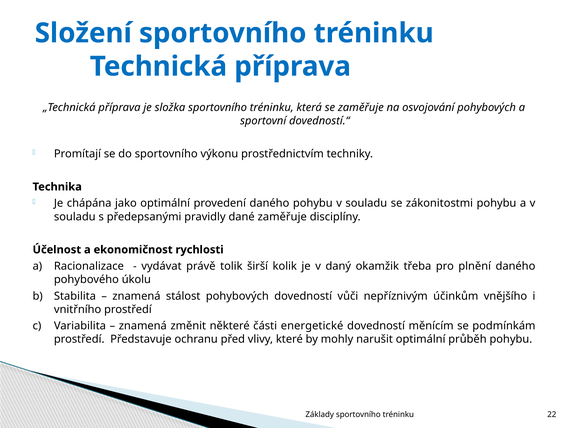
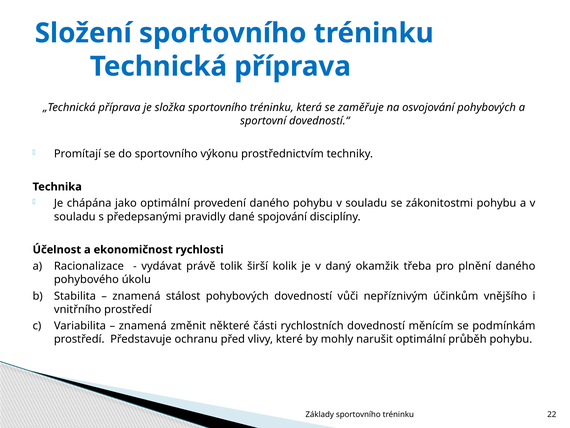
dané zaměřuje: zaměřuje -> spojování (282, 216)
energetické: energetické -> rychlostních (312, 326)
